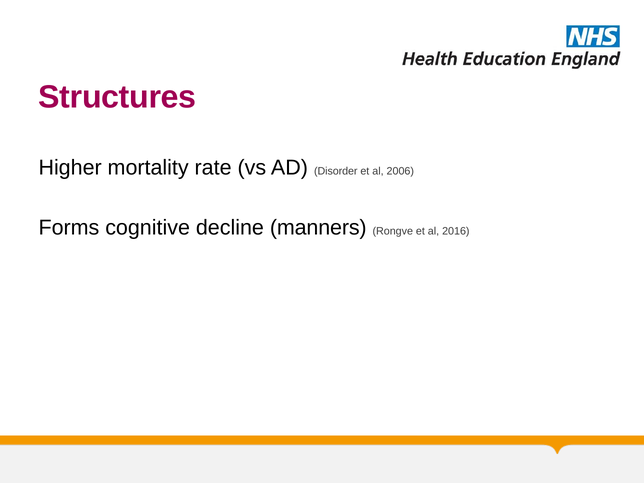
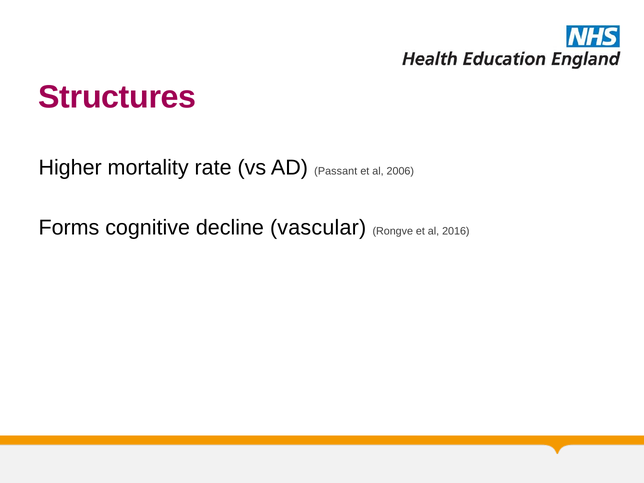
Disorder: Disorder -> Passant (336, 171)
manners: manners -> vascular (318, 228)
